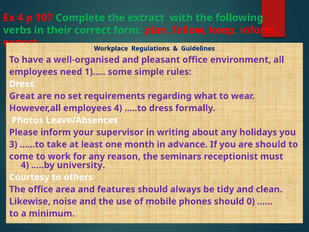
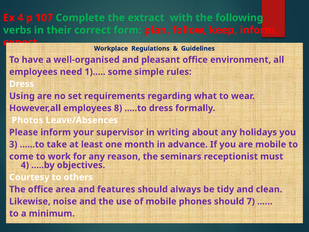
Great: Great -> Using (22, 96)
employees 4: 4 -> 8 (118, 108)
are should: should -> mobile (271, 144)
university: university -> objectives (81, 165)
0: 0 -> 7 (251, 201)
